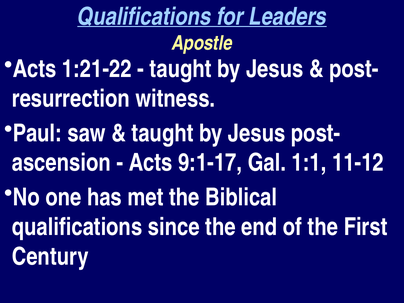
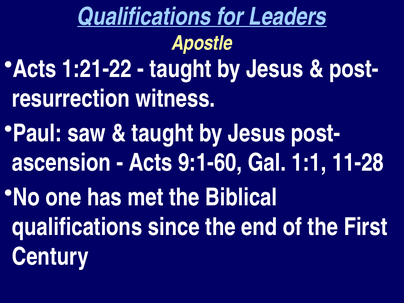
9:1-17: 9:1-17 -> 9:1-60 (210, 163)
11-12: 11-12 -> 11-28 (358, 163)
